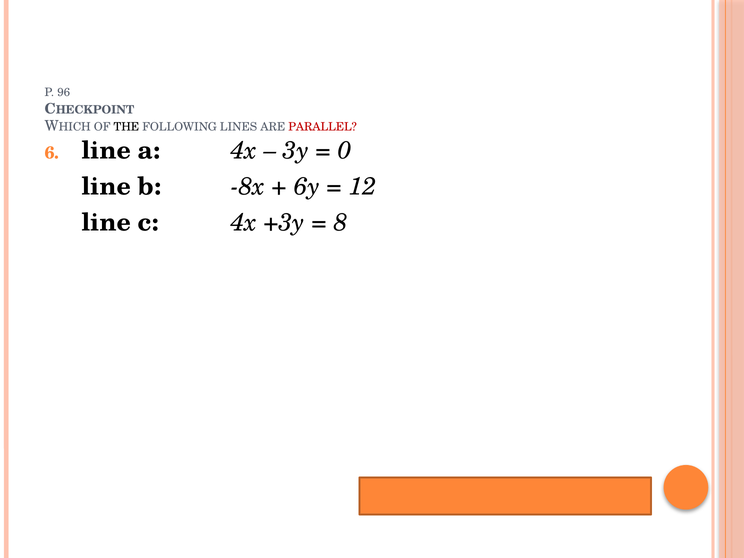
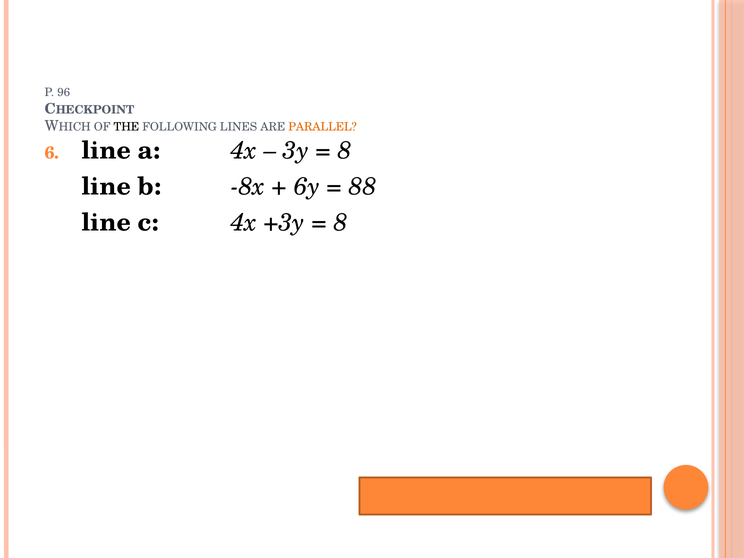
PARALLEL colour: red -> orange (323, 127)
0: 0 -> 8 (345, 150)
12: 12 -> 88 (362, 186)
